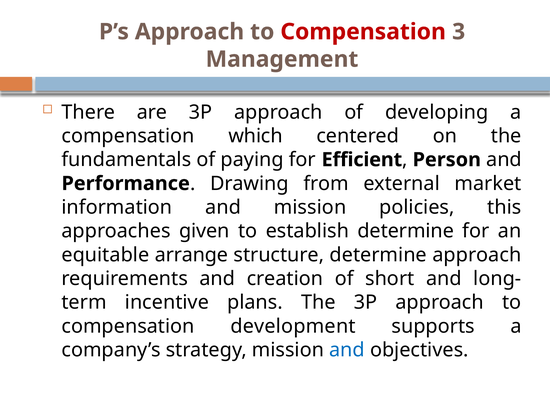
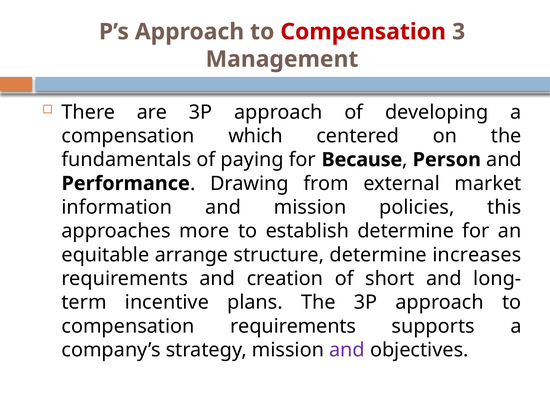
Efficient: Efficient -> Because (362, 160)
given: given -> more (204, 231)
determine approach: approach -> increases (477, 255)
compensation development: development -> requirements (293, 327)
and colour: blue -> purple (347, 350)
